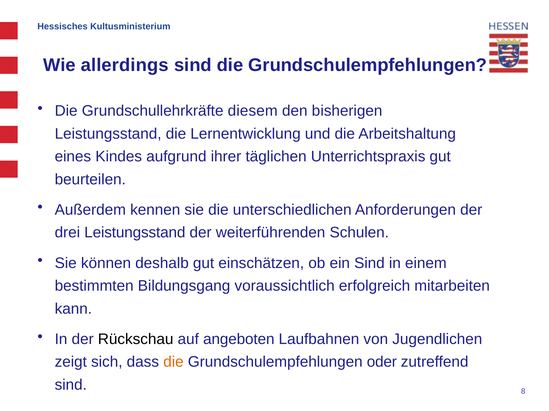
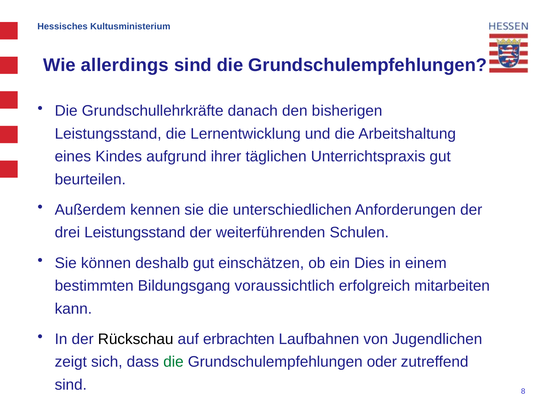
diesem: diesem -> danach (253, 111)
ein Sind: Sind -> Dies (369, 263)
angeboten: angeboten -> erbrachten (239, 340)
die colour: orange -> green (173, 363)
